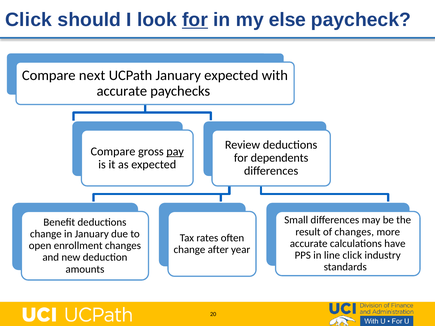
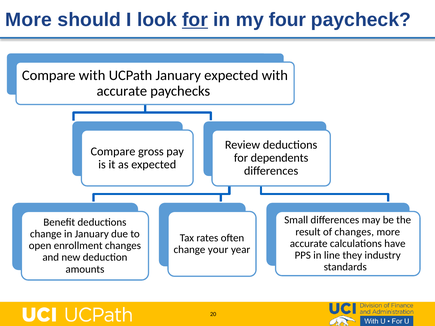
Click: Click -> More (29, 20)
else: else -> four (287, 20)
Compare next: next -> with (92, 75)
pay underline: present -> none (175, 151)
after: after -> your (218, 250)
line click: click -> they (352, 255)
